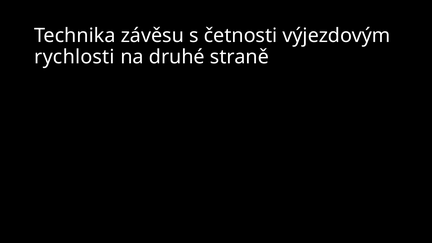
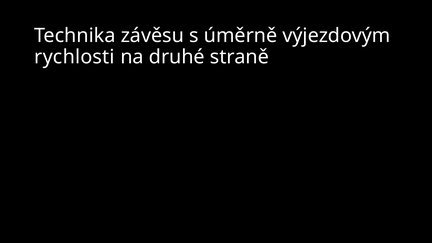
četnosti: četnosti -> úměrně (241, 35)
